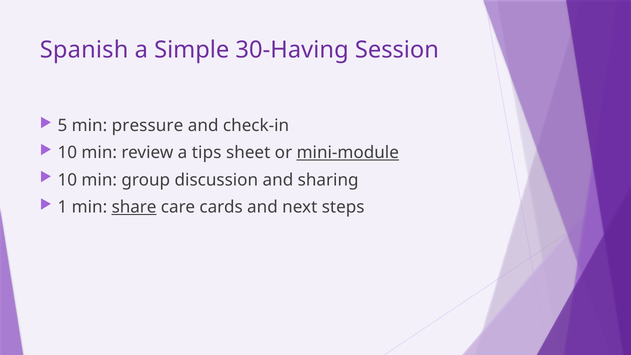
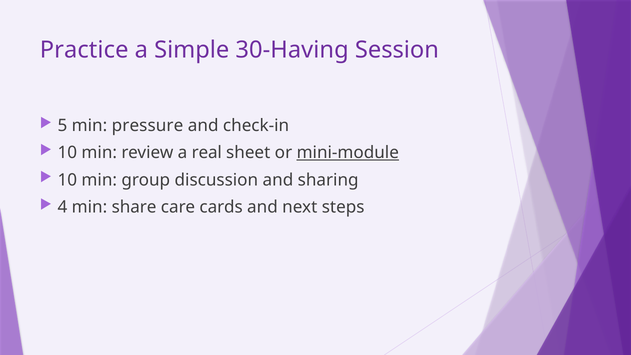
Spanish: Spanish -> Practice (84, 50)
tips: tips -> real (207, 153)
1: 1 -> 4 (62, 207)
share underline: present -> none (134, 207)
